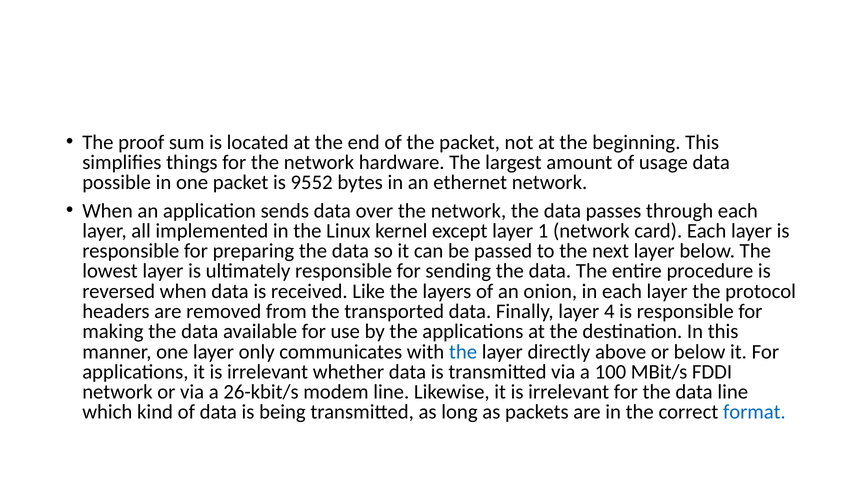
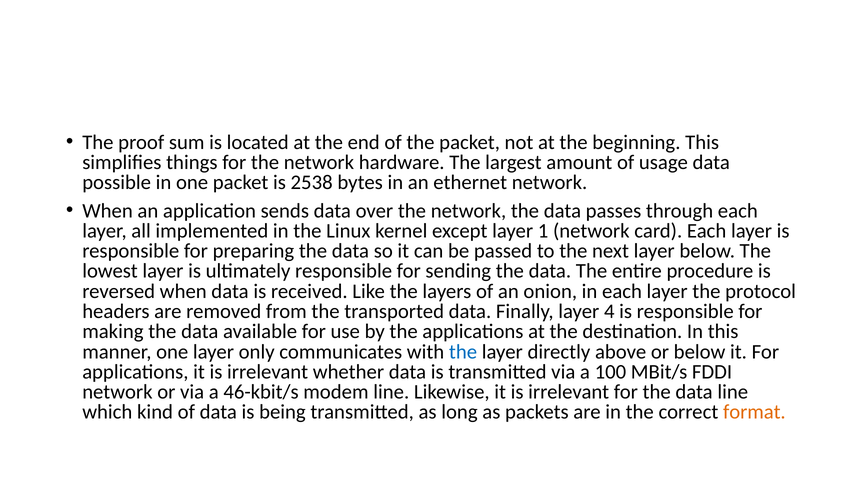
9552: 9552 -> 2538 (312, 183)
26-kbit/s: 26-kbit/s -> 46-kbit/s (261, 392)
format colour: blue -> orange (754, 412)
